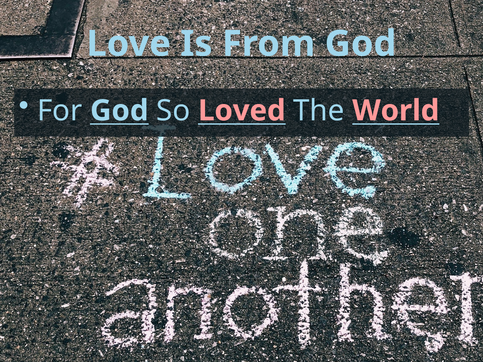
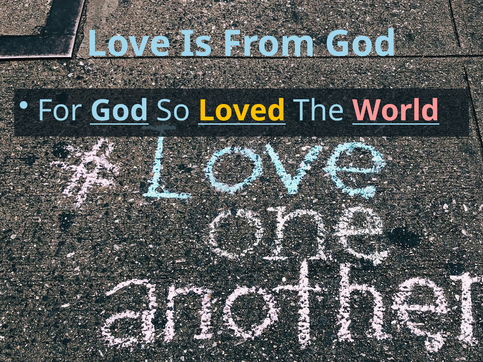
Loved colour: pink -> yellow (242, 111)
